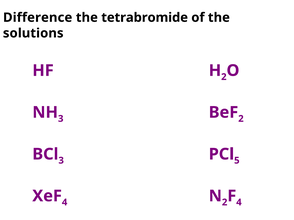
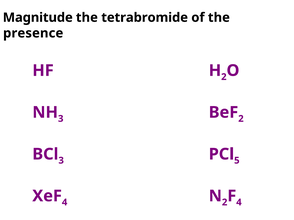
Difference: Difference -> Magnitude (38, 18)
solutions: solutions -> presence (33, 33)
